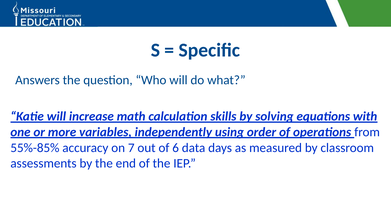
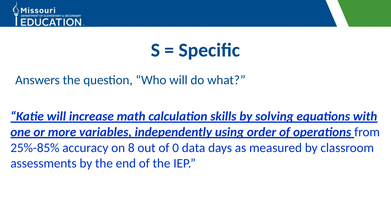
55%-85%: 55%-85% -> 25%-85% (35, 148)
7: 7 -> 8 (131, 148)
6: 6 -> 0 (176, 148)
